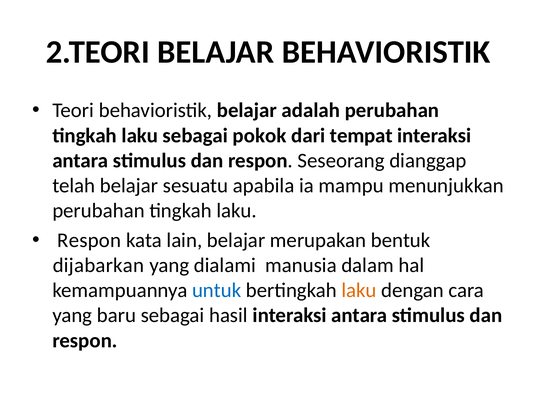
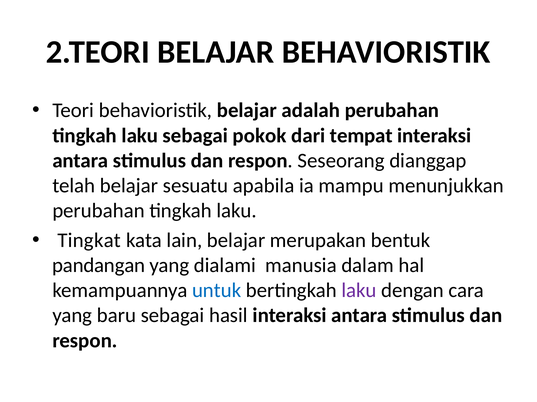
Respon: Respon -> Tingkat (89, 241)
dijabarkan: dijabarkan -> pandangan (99, 266)
laku colour: orange -> purple (359, 291)
